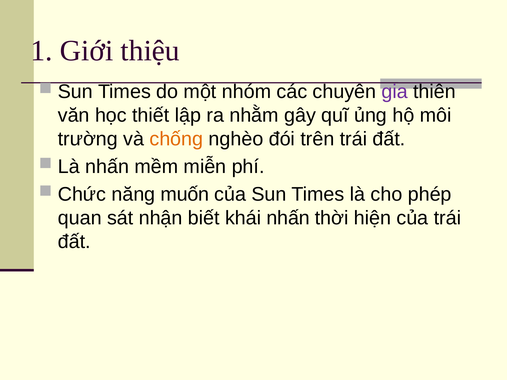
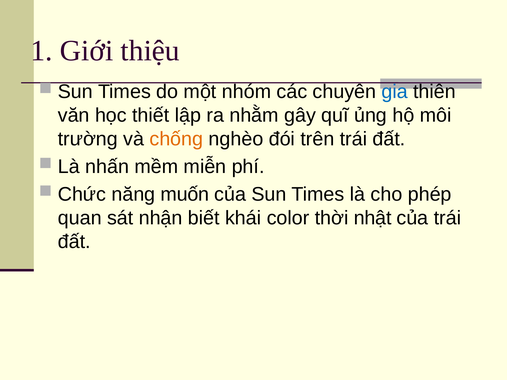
gia colour: purple -> blue (395, 92)
khái nhấn: nhấn -> color (288, 218)
hiện: hiện -> nhật (373, 218)
